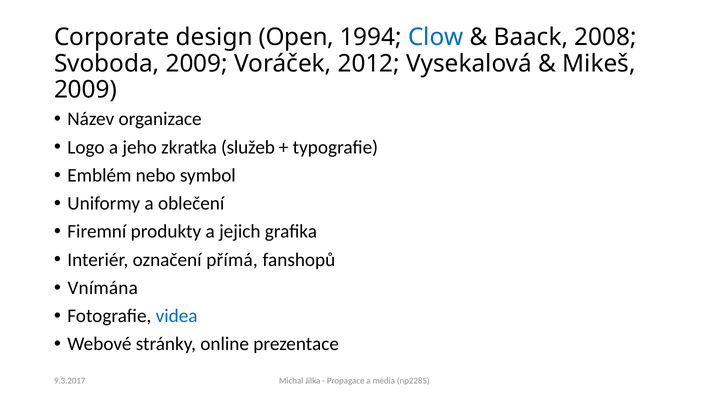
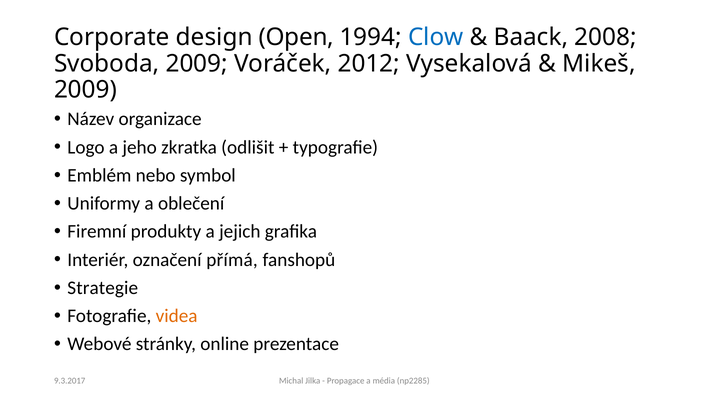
služeb: služeb -> odlišit (248, 147)
Vnímána: Vnímána -> Strategie (103, 288)
videa colour: blue -> orange (177, 316)
